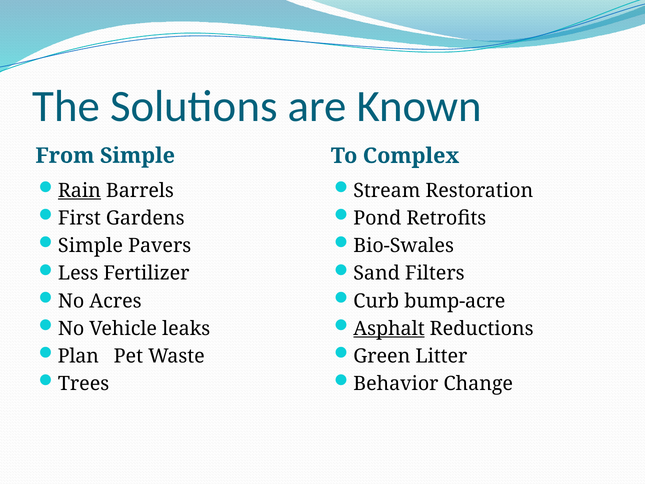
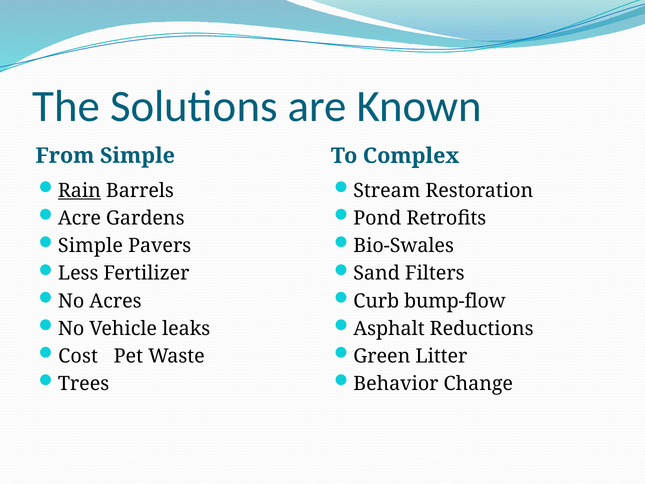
First: First -> Acre (79, 218)
bump-acre: bump-acre -> bump-flow (455, 301)
Asphalt underline: present -> none (389, 328)
Plan: Plan -> Cost (78, 356)
